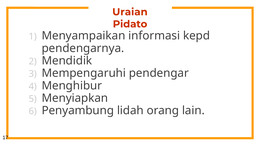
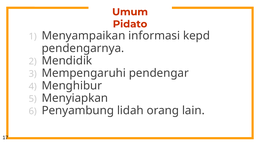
Uraian: Uraian -> Umum (130, 12)
